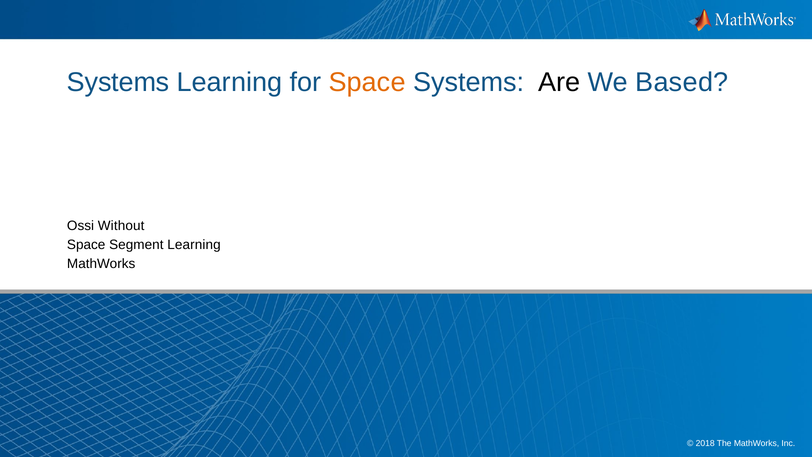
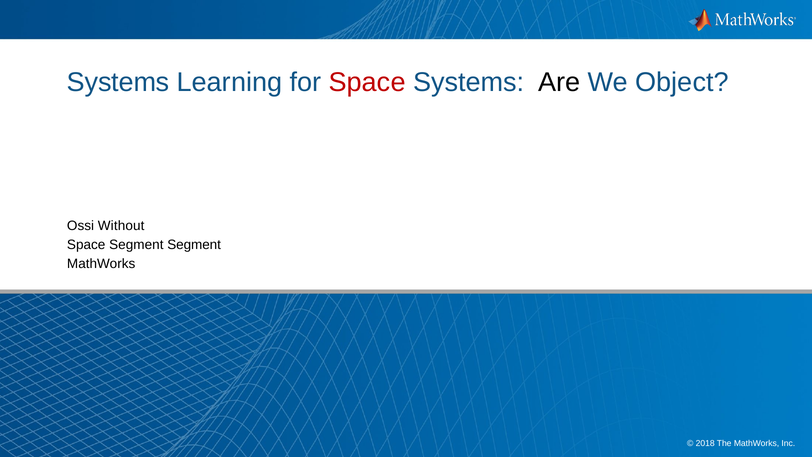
Space colour: orange -> red (367, 82)
Based: Based -> Object (682, 82)
Segment Learning: Learning -> Segment (194, 245)
